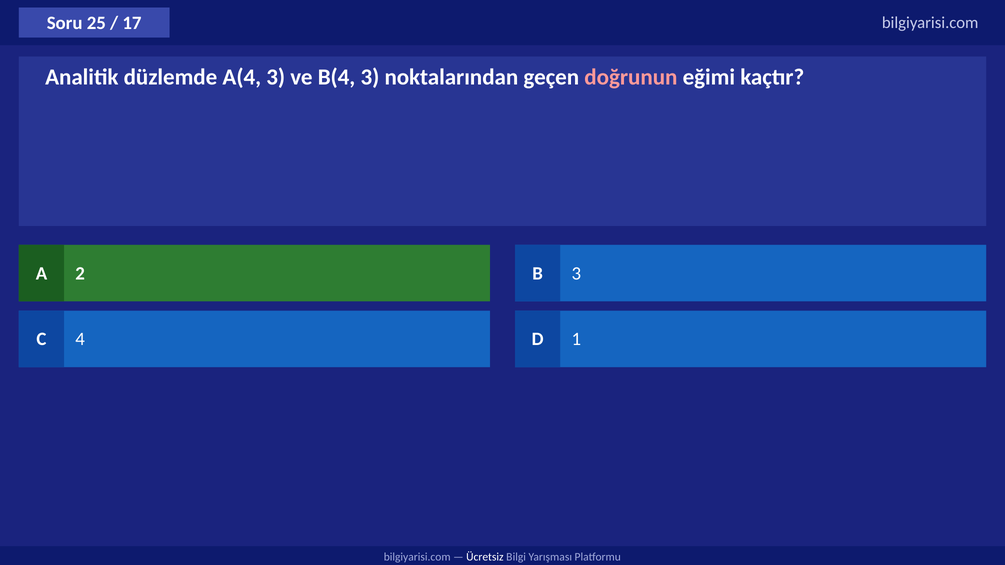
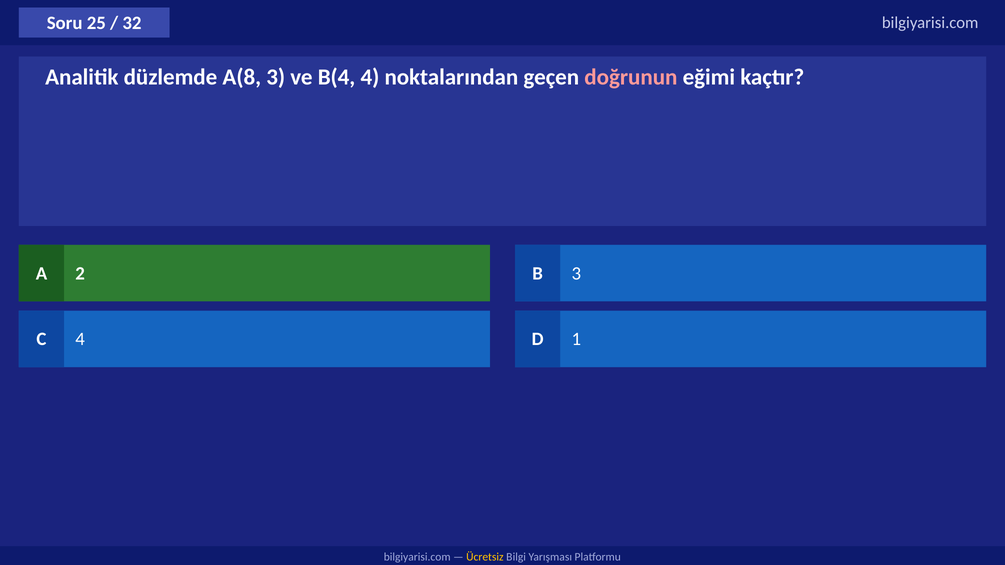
17: 17 -> 32 (132, 23)
A(4: A(4 -> A(8 (242, 77)
B(4 3: 3 -> 4 (370, 77)
Ücretsiz colour: white -> yellow (485, 557)
